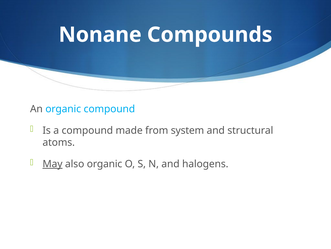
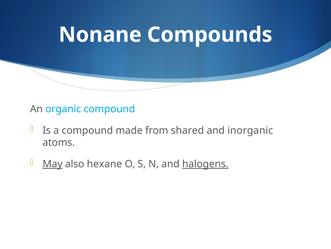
system: system -> shared (187, 130)
structural: structural -> inorganic (250, 130)
also organic: organic -> hexane (104, 164)
halogens underline: none -> present (205, 164)
